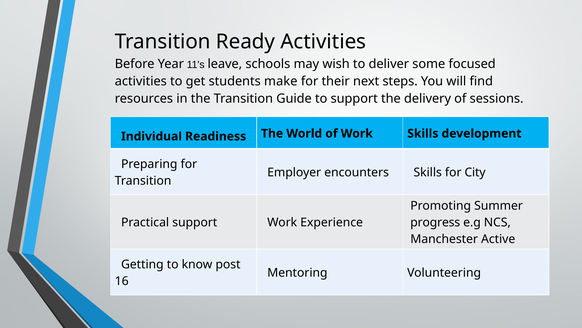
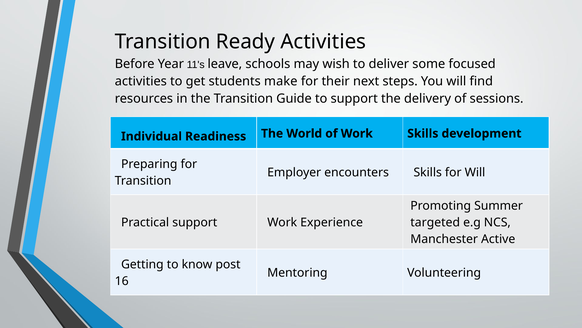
for City: City -> Will (475, 172)
progress: progress -> targeted (435, 222)
